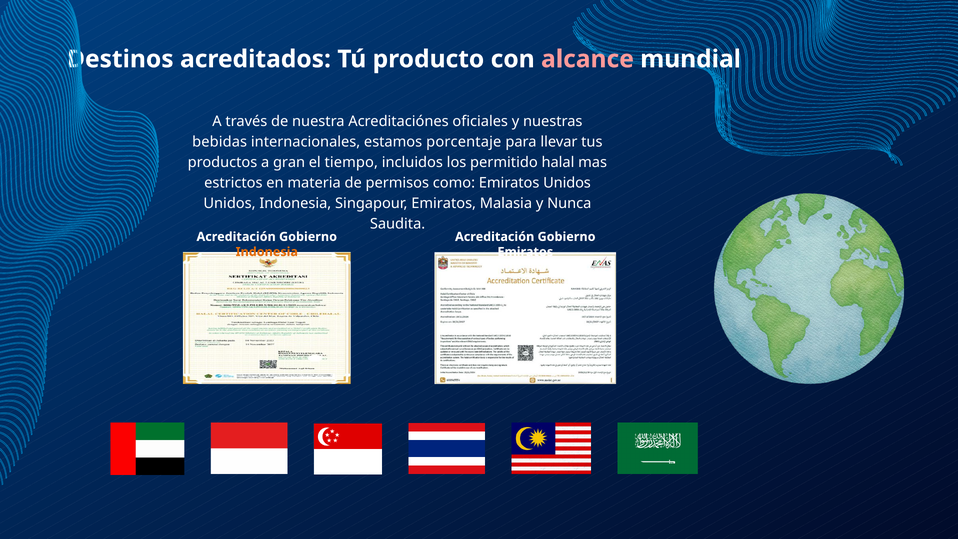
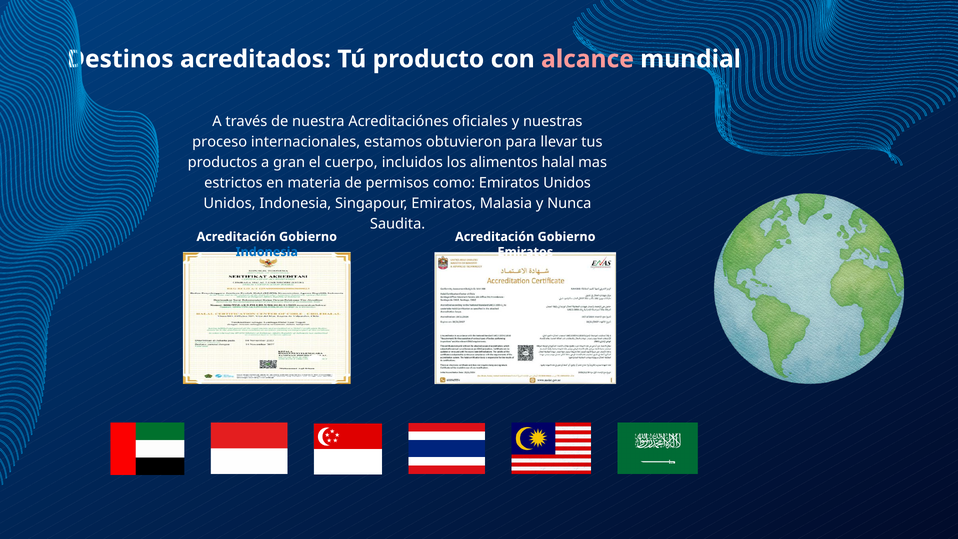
bebidas: bebidas -> proceso (220, 142)
porcentaje: porcentaje -> obtuvieron (464, 142)
tiempo: tiempo -> cuerpo (351, 162)
permitido: permitido -> alimentos (504, 162)
Indonesia colour: orange -> blue (267, 252)
